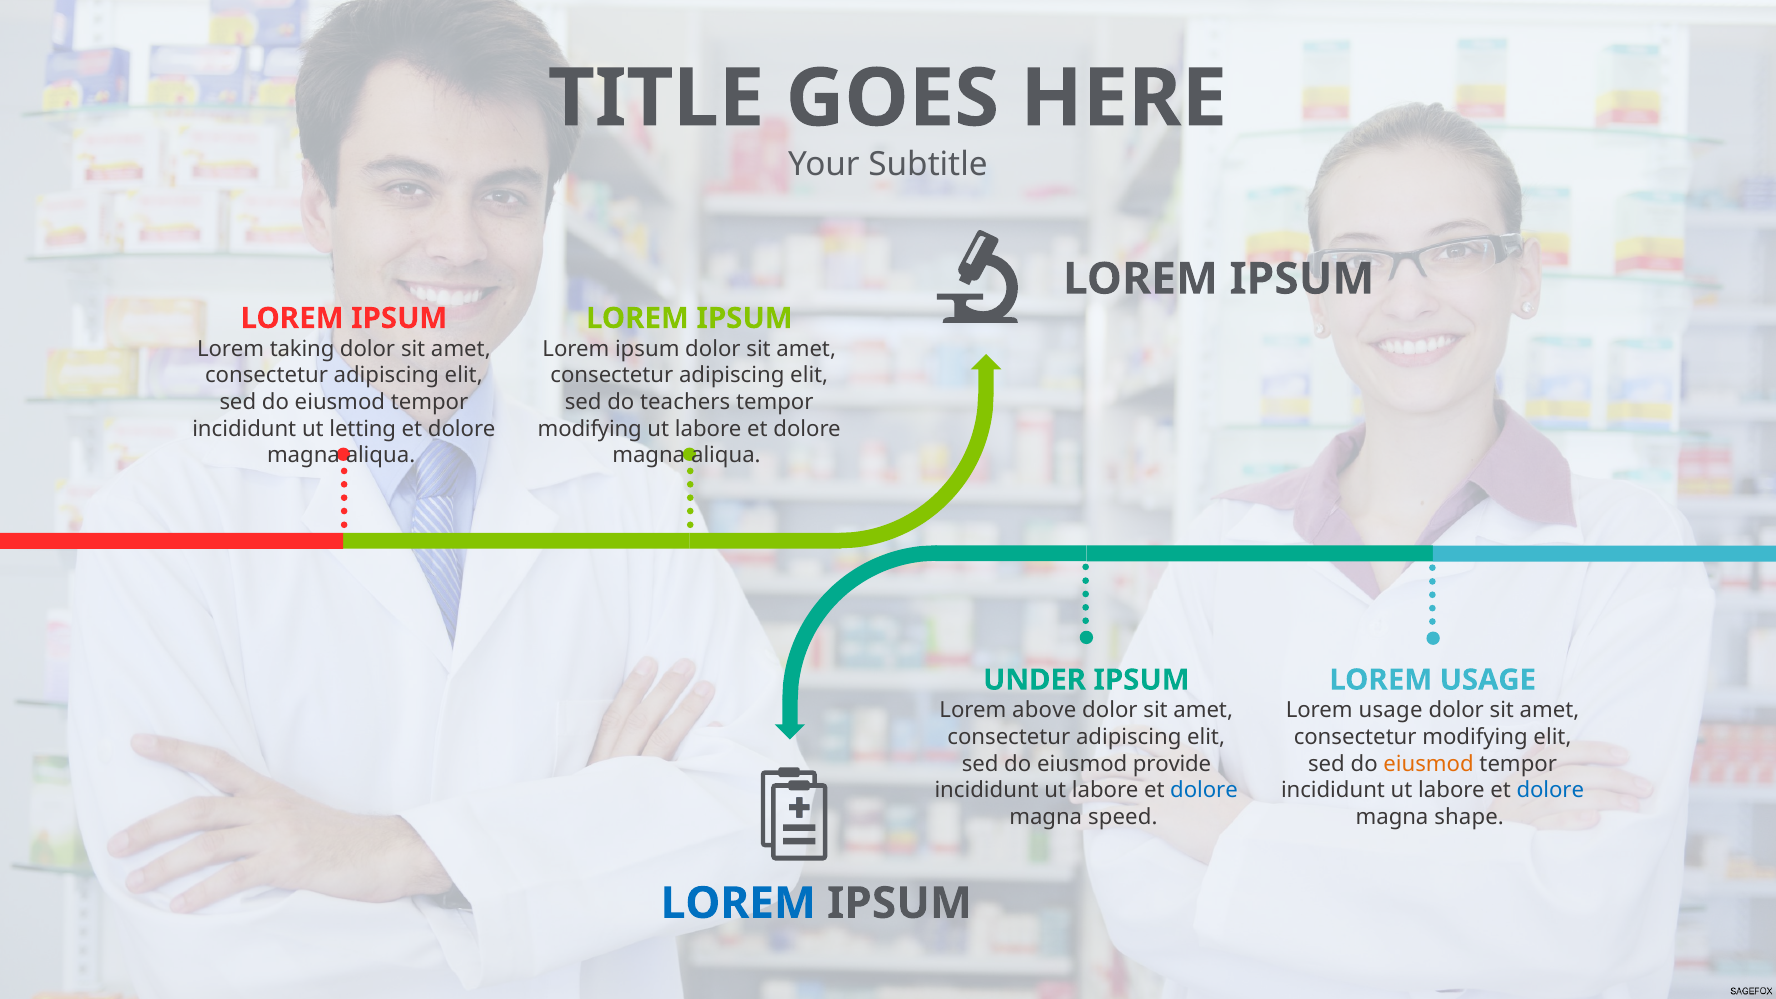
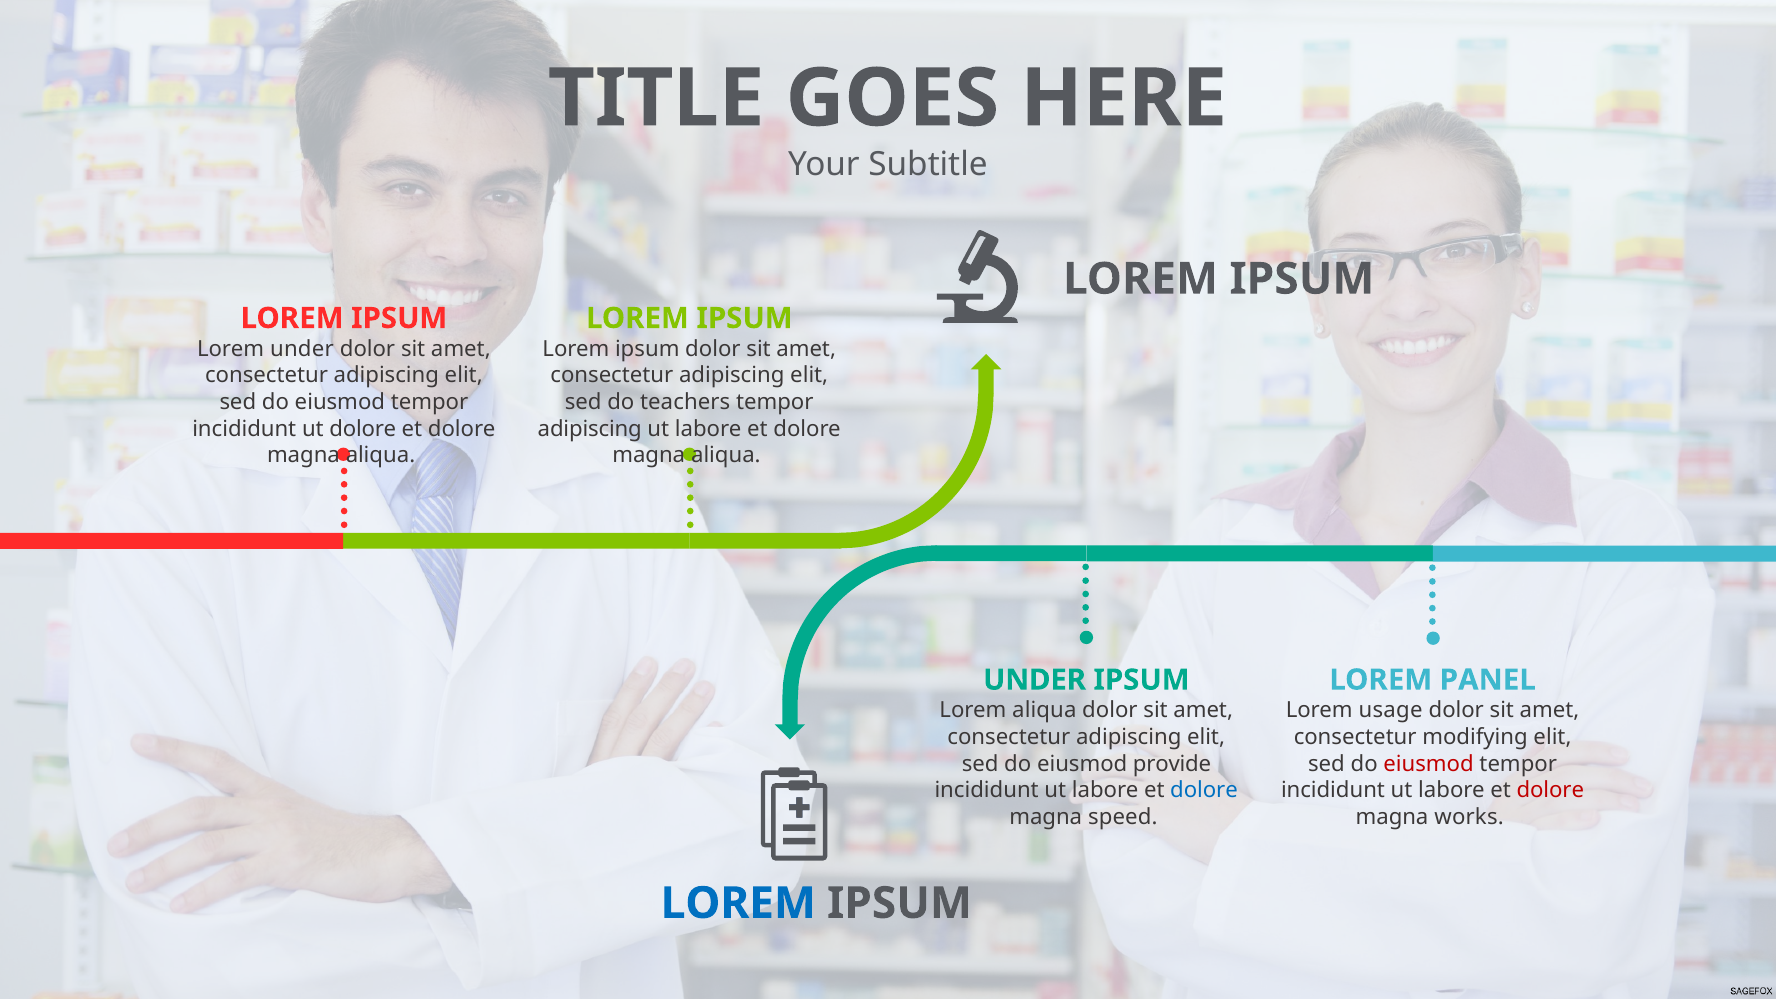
Lorem taking: taking -> under (302, 349)
ut letting: letting -> dolore (363, 429)
modifying: modifying -> adipiscing (590, 429)
USAGE: USAGE -> PANEL (1488, 680)
Lorem above: above -> aliqua (1044, 710)
eiusmod colour: orange -> red (1429, 764)
dolore colour: blue -> red (1550, 790)
shape: shape -> works (1469, 817)
